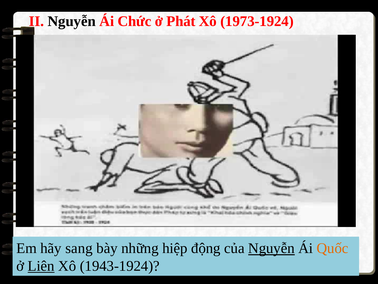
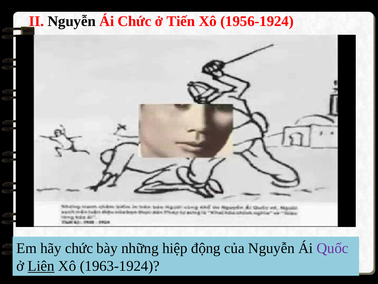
Phát: Phát -> Tiến (181, 21)
1973-1924: 1973-1924 -> 1956-1924 (257, 21)
hãy sang: sang -> chức (79, 248)
Nguyễn underline: present -> none (271, 248)
Quốc colour: orange -> purple (333, 248)
1943-1924: 1943-1924 -> 1963-1924 (120, 266)
